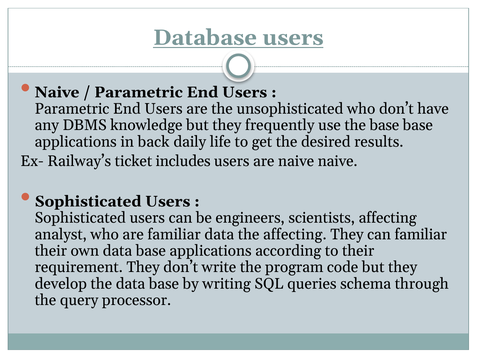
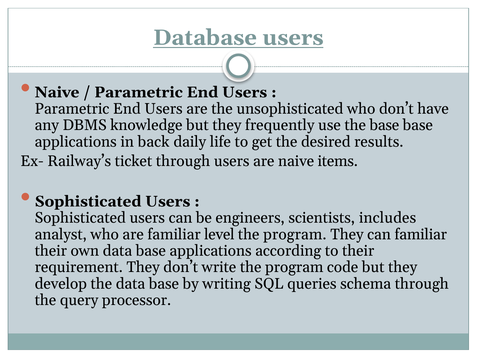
ticket includes: includes -> through (183, 161)
naive naive: naive -> items (338, 161)
scientists affecting: affecting -> includes (388, 218)
familiar data: data -> level (219, 234)
affecting: affecting -> program (295, 234)
